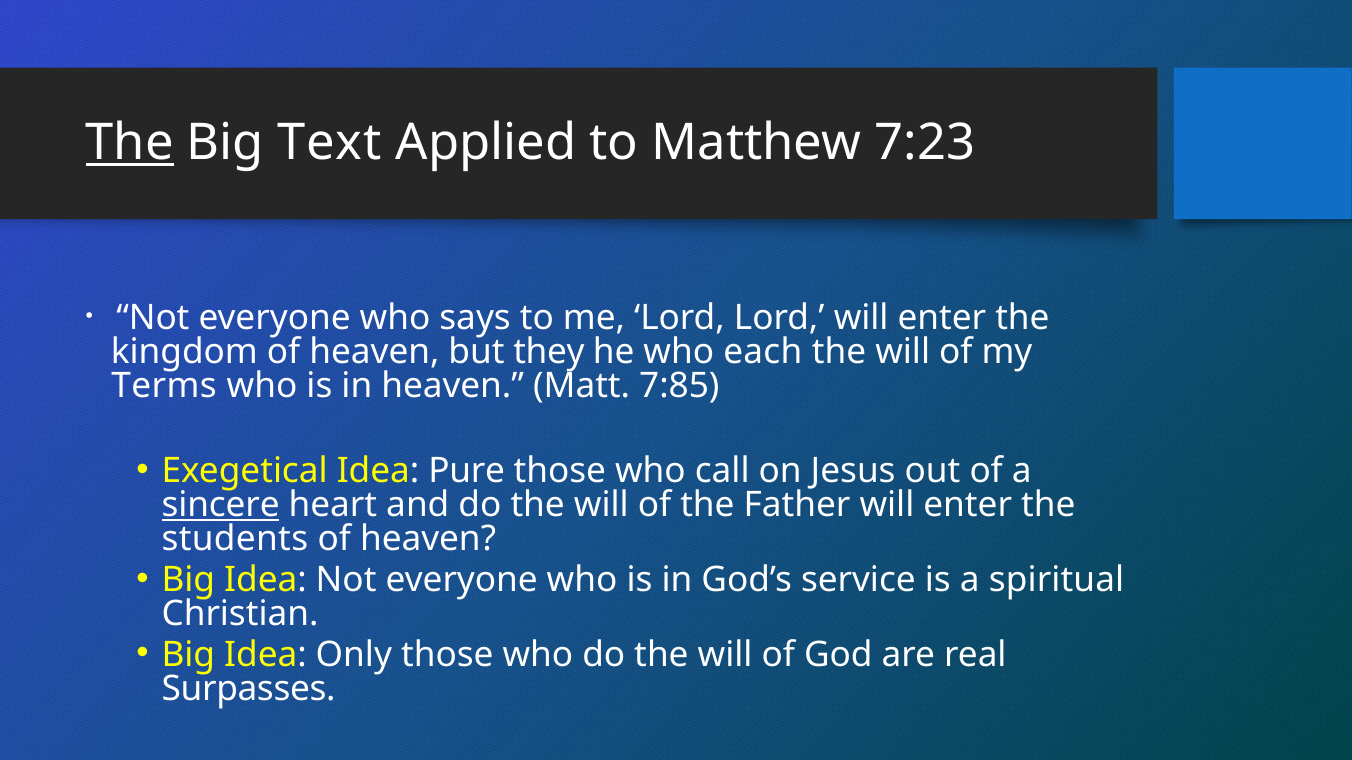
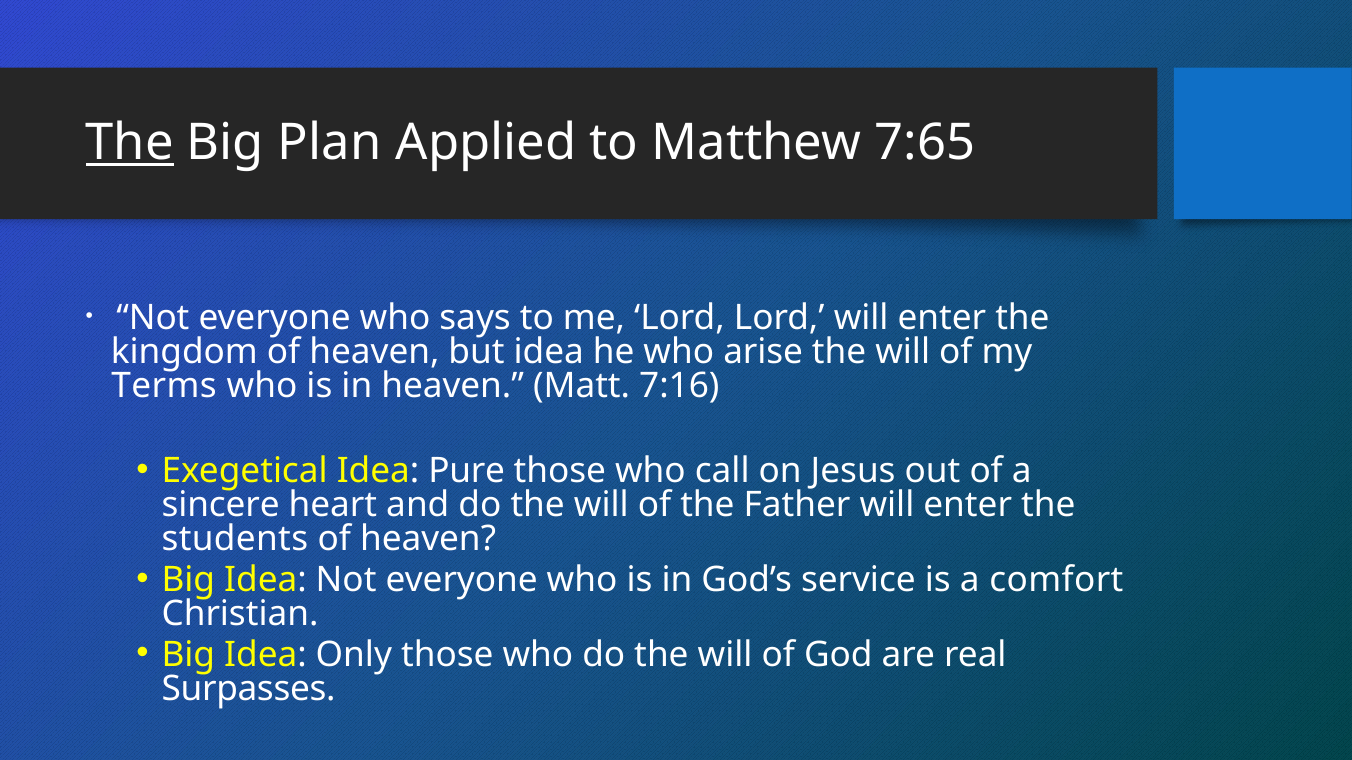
Text: Text -> Plan (330, 143)
7:23: 7:23 -> 7:65 (925, 143)
but they: they -> idea (549, 352)
each: each -> arise (763, 352)
7:85: 7:85 -> 7:16 (679, 386)
sincere underline: present -> none (221, 505)
spiritual: spiritual -> comfort (1056, 580)
